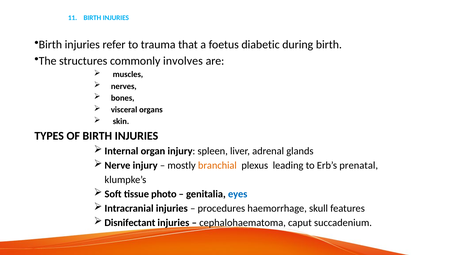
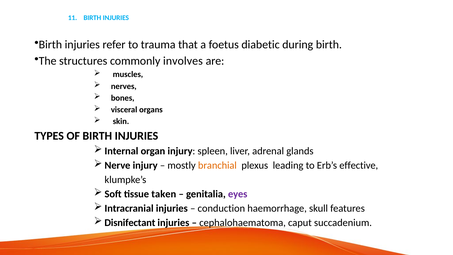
prenatal: prenatal -> effective (359, 165)
photo: photo -> taken (164, 194)
eyes colour: blue -> purple (238, 194)
procedures: procedures -> conduction (221, 208)
